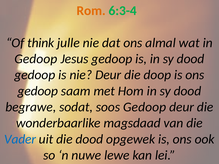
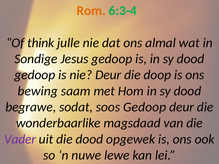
Gedoop: Gedoop -> Sondige (36, 59)
gedoop: gedoop -> bewing (38, 91)
Vader colour: blue -> purple (20, 139)
